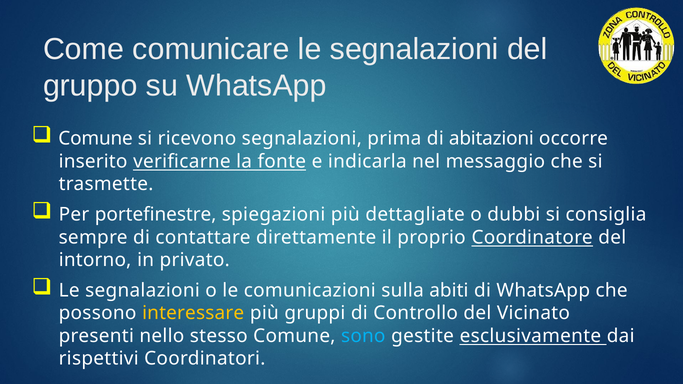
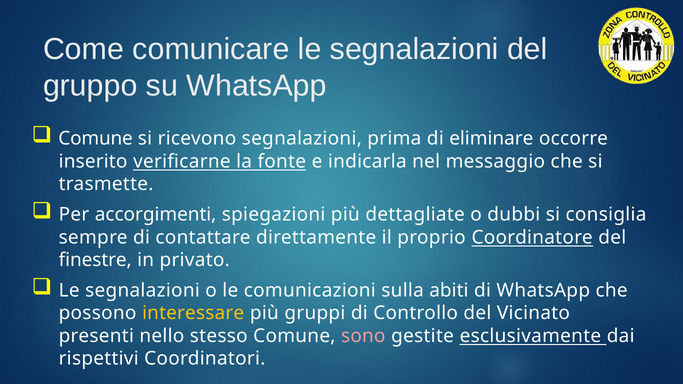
abitazioni: abitazioni -> eliminare (491, 139)
portefinestre: portefinestre -> accorgimenti (156, 215)
intorno: intorno -> finestre (95, 260)
sono colour: light blue -> pink (363, 336)
